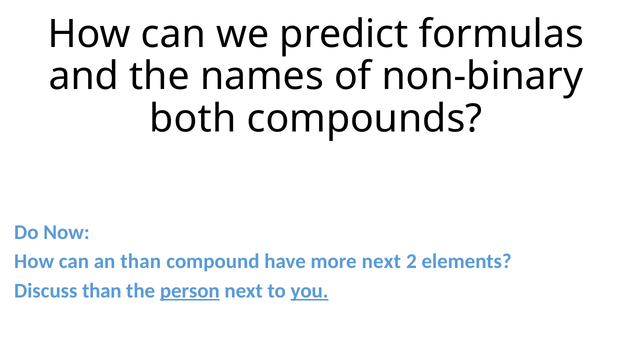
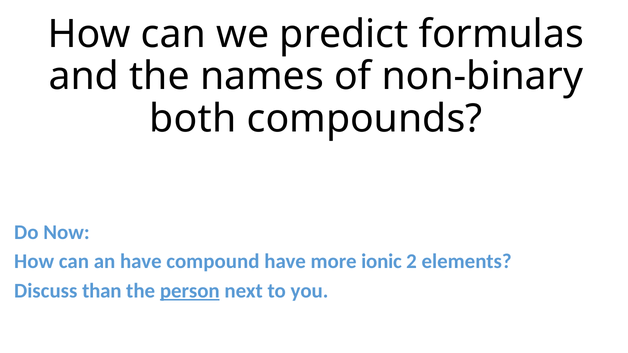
an than: than -> have (141, 262)
more next: next -> ionic (382, 262)
you underline: present -> none (309, 291)
